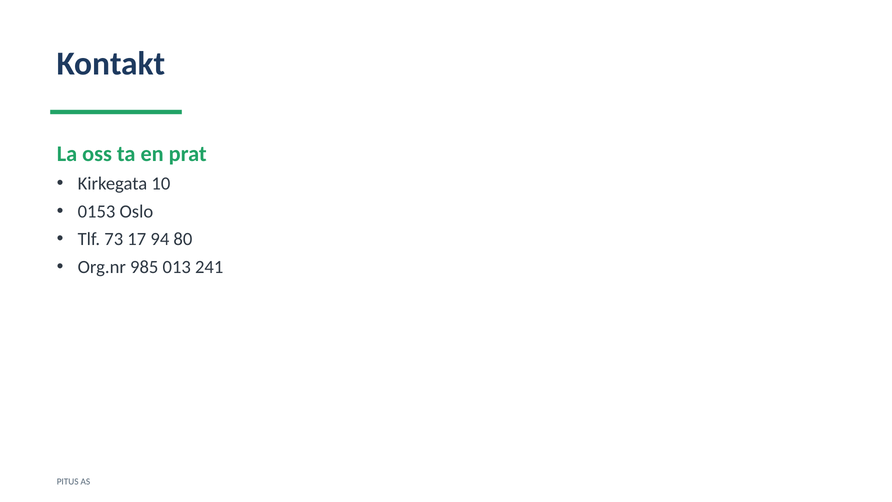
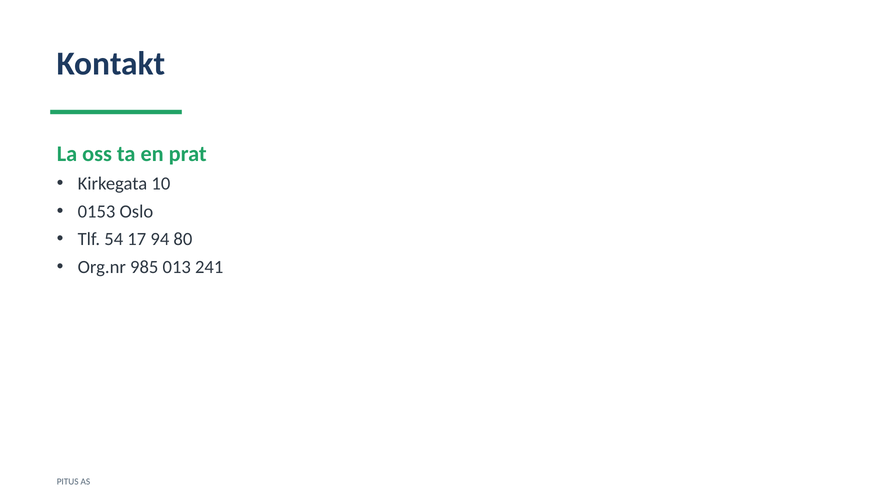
73: 73 -> 54 (114, 239)
